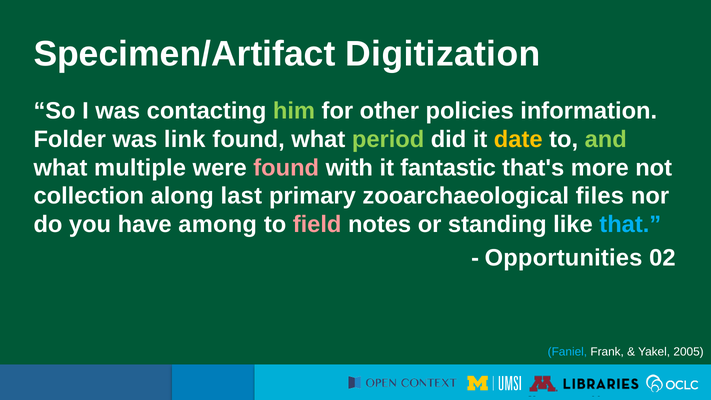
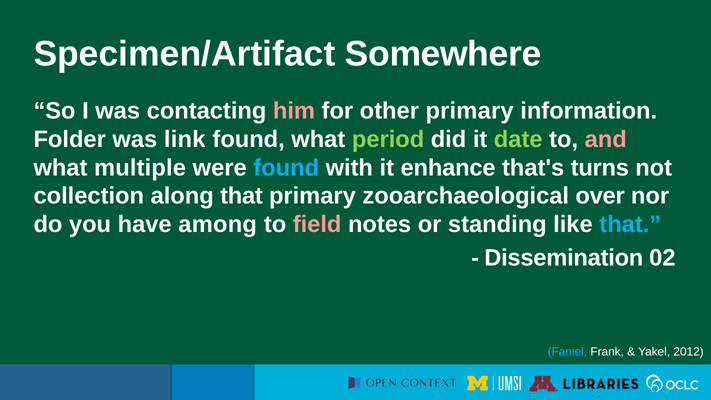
Digitization: Digitization -> Somewhere (443, 54)
him colour: light green -> pink (294, 111)
other policies: policies -> primary (470, 111)
date colour: yellow -> light green (518, 139)
and colour: light green -> pink (606, 139)
found colour: pink -> light blue (286, 168)
fantastic: fantastic -> enhance (448, 168)
more: more -> turns (600, 168)
along last: last -> that (242, 196)
files: files -> over (600, 196)
Opportunities: Opportunities -> Dissemination (564, 258)
2005: 2005 -> 2012 (689, 352)
